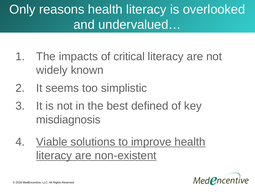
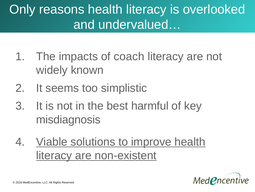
critical: critical -> coach (129, 56)
defined: defined -> harmful (150, 106)
